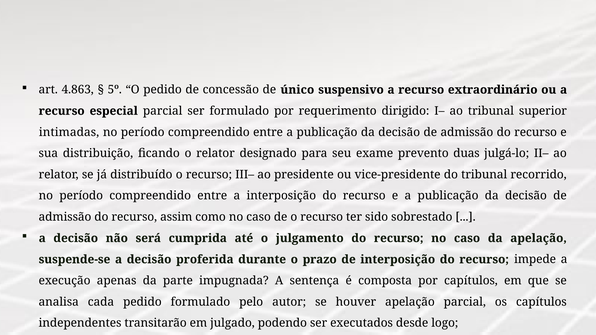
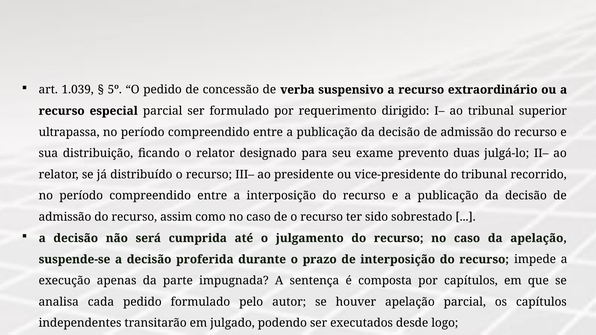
4.863: 4.863 -> 1.039 (78, 90)
único: único -> verba (297, 90)
intimadas: intimadas -> ultrapassa (69, 132)
